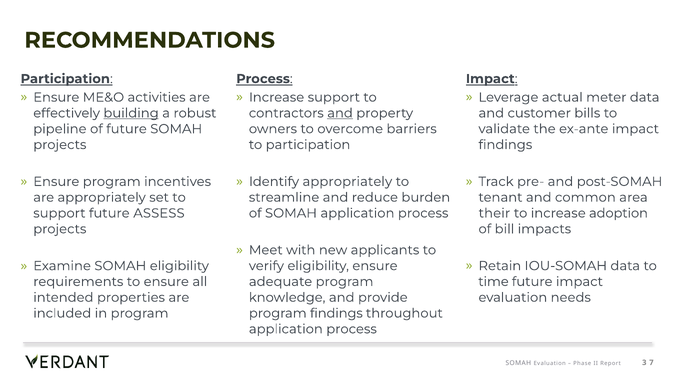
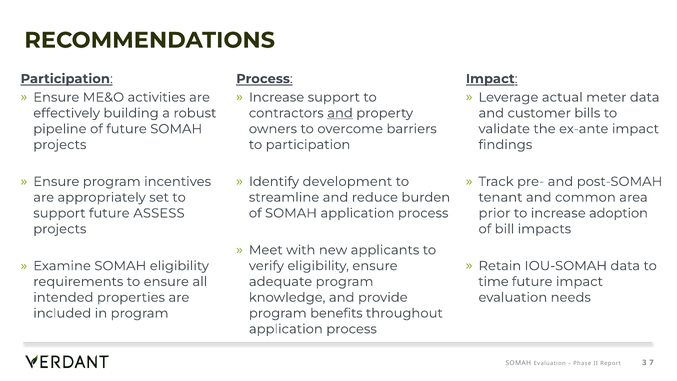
building underline: present -> none (131, 113)
Identify appropriately: appropriately -> development (347, 182)
their: their -> prior (494, 213)
program findings: findings -> benefits (336, 313)
